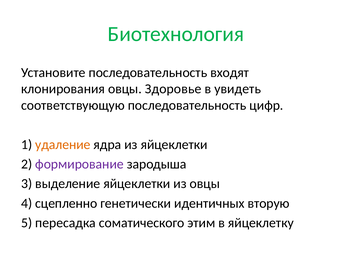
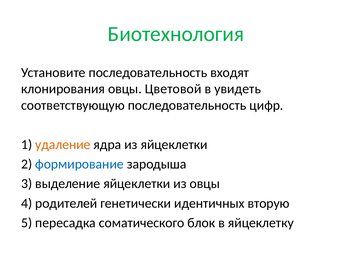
Здоровье: Здоровье -> Цветовой (173, 89)
формирование colour: purple -> blue (79, 164)
сцепленно: сцепленно -> родителей (66, 203)
этим: этим -> блок (201, 223)
